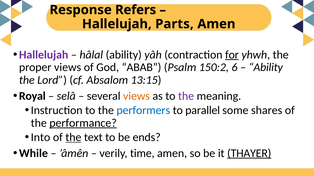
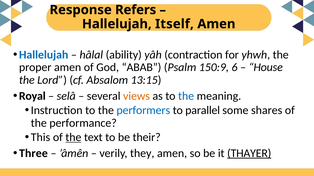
Parts: Parts -> Itself (174, 24)
Hallelujah colour: purple -> blue (44, 55)
for underline: present -> none (232, 55)
proper views: views -> amen (68, 68)
150:2: 150:2 -> 150:9 (214, 68)
Ability: Ability -> House (266, 68)
the colour: purple -> blue (186, 96)
performance underline: present -> none (83, 123)
Into: Into -> This (41, 138)
ends: ends -> their (147, 138)
While: While -> Three (33, 154)
time: time -> they (142, 154)
